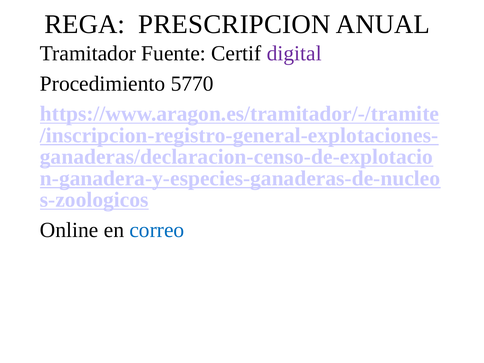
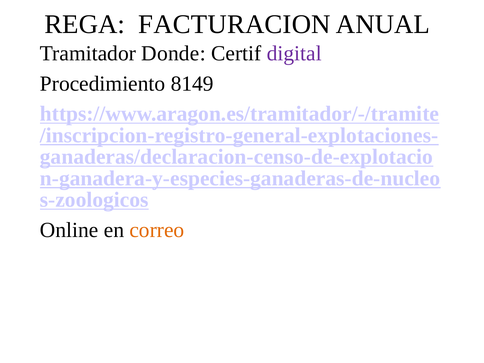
PRESCRIPCION: PRESCRIPCION -> FACTURACION (234, 24)
Fuente: Fuente -> Donde (173, 53)
5770: 5770 -> 8149 (192, 84)
correo colour: blue -> orange (157, 230)
